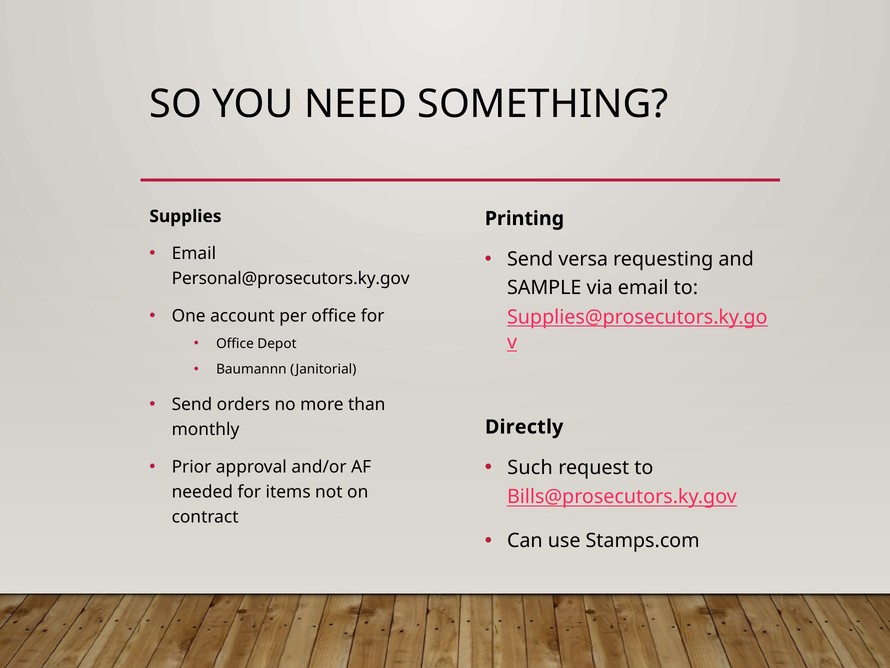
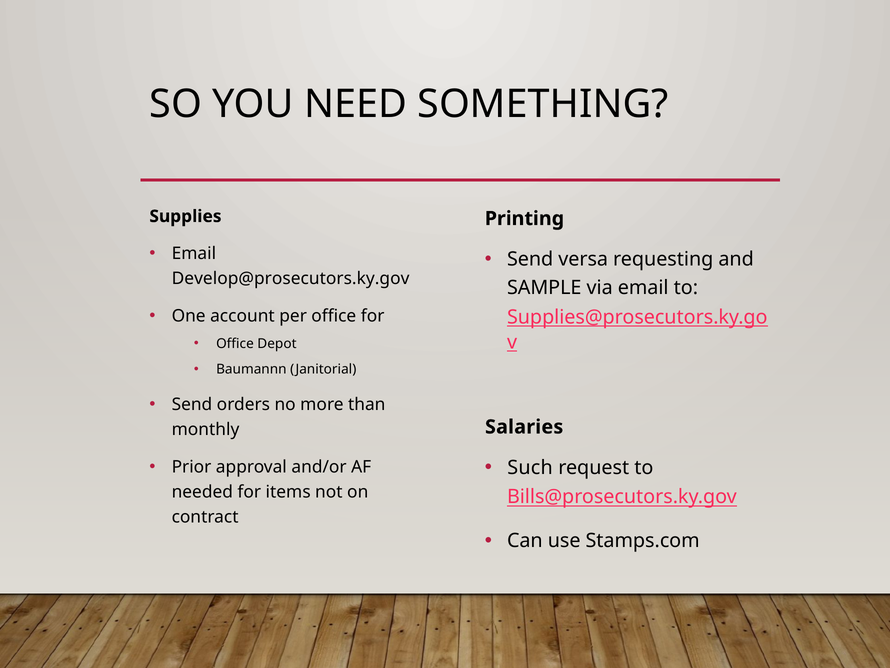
Personal@prosecutors.ky.gov: Personal@prosecutors.ky.gov -> Develop@prosecutors.ky.gov (291, 278)
Directly: Directly -> Salaries (524, 427)
